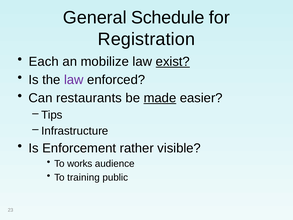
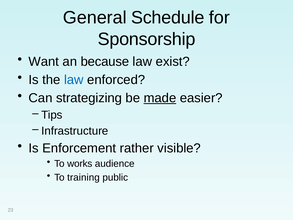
Registration: Registration -> Sponsorship (147, 39)
Each: Each -> Want (44, 61)
mobilize: mobilize -> because (105, 61)
exist underline: present -> none (173, 61)
law colour: purple -> blue (74, 80)
restaurants: restaurants -> strategizing (89, 98)
